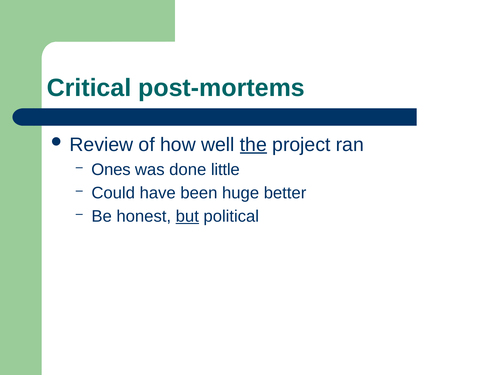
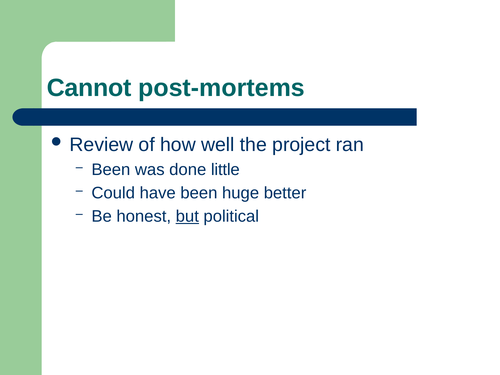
Critical: Critical -> Cannot (89, 88)
the underline: present -> none (253, 145)
Ones: Ones -> Been (111, 170)
